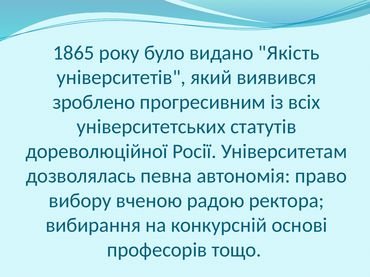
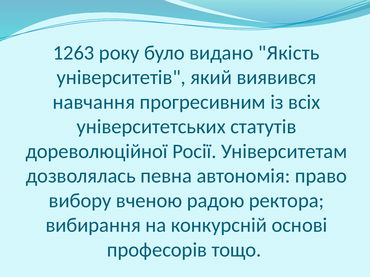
1865: 1865 -> 1263 (74, 53)
зроблено: зроблено -> навчання (94, 102)
